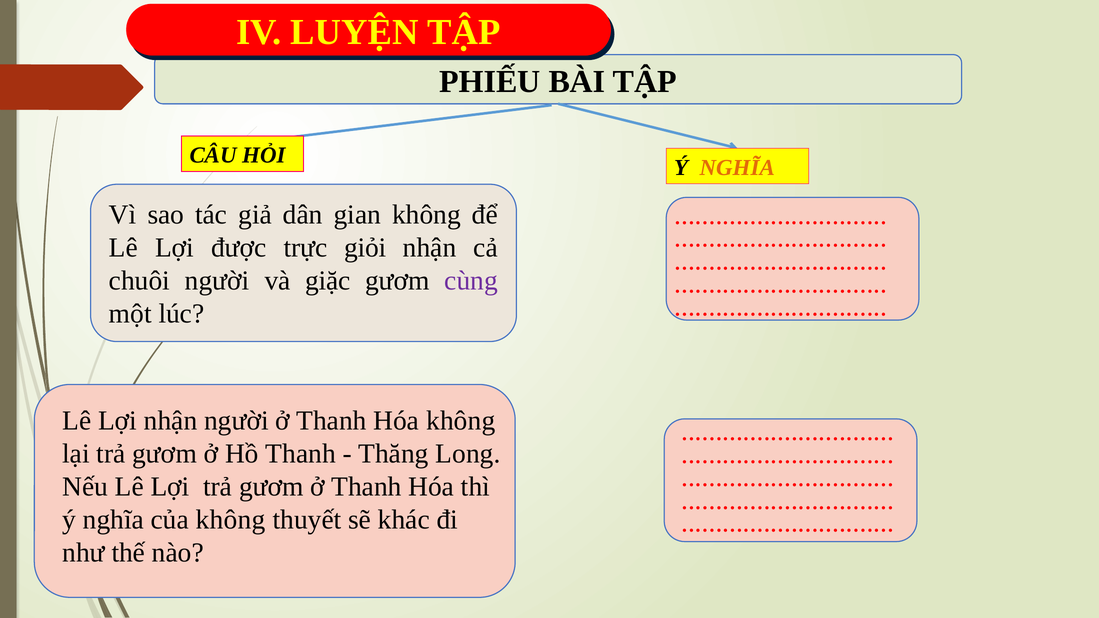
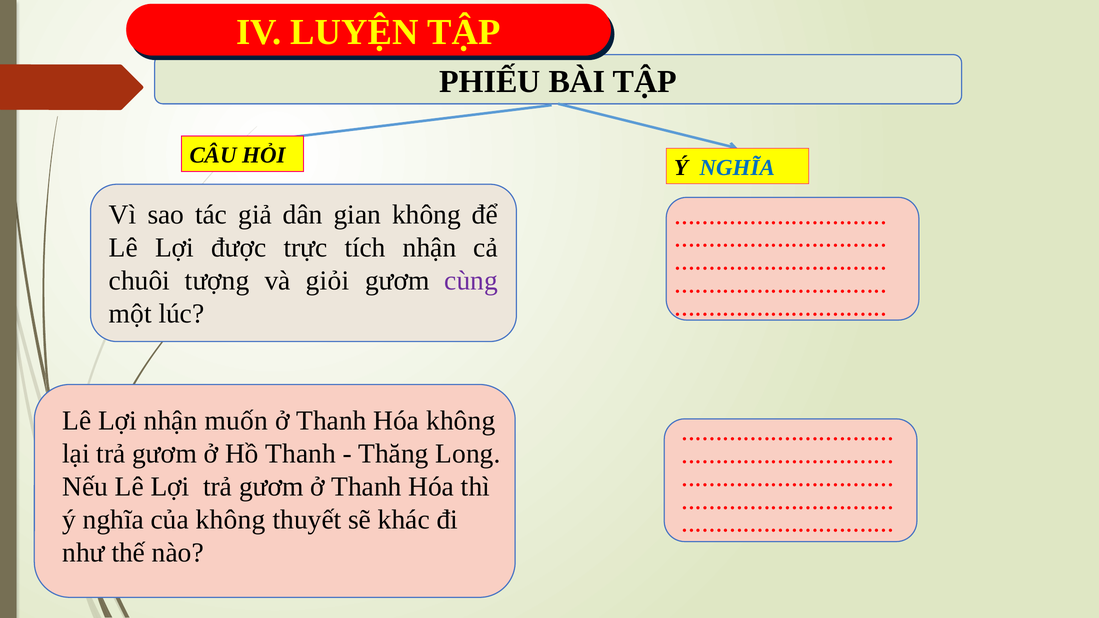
NGHĨA colour: orange -> blue (737, 168)
giỏi: giỏi -> tích (365, 248)
chuôi người: người -> tượng (217, 281)
giặc: giặc -> giỏi (328, 281)
nhận người: người -> muốn (236, 421)
